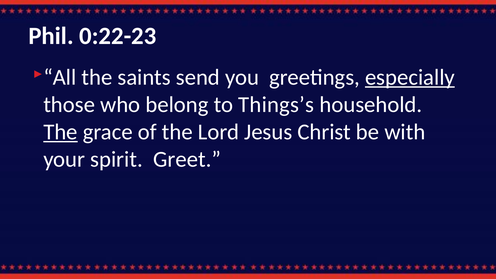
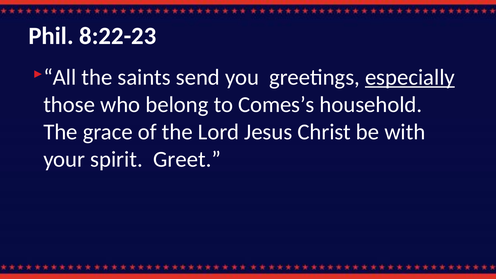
0:22-23: 0:22-23 -> 8:22-23 (118, 36)
Things’s: Things’s -> Comes’s (276, 105)
The underline: present -> none (60, 132)
